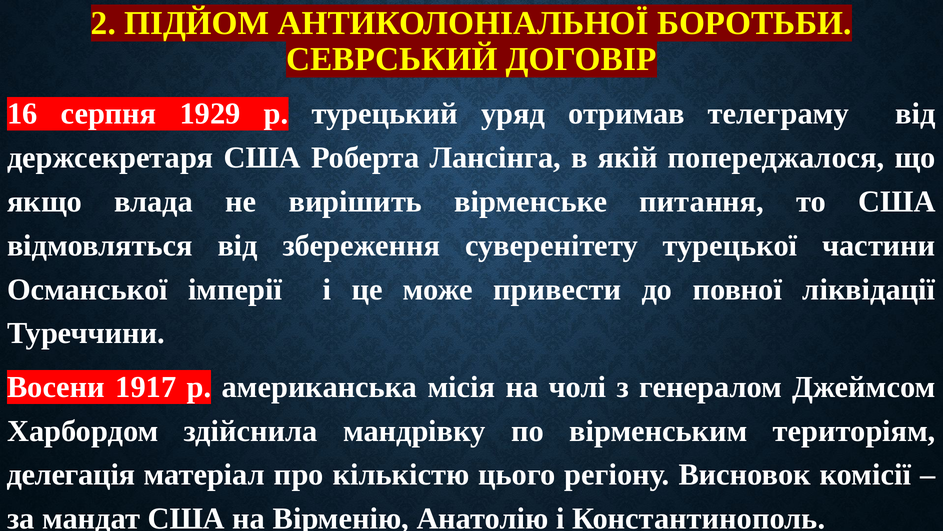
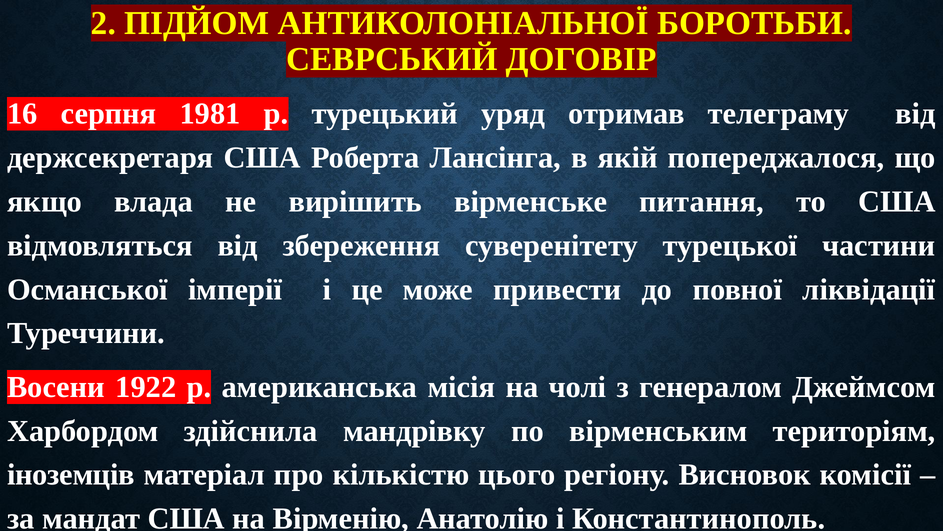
1929: 1929 -> 1981 (210, 114)
1917: 1917 -> 1922 (146, 387)
делегація: делегація -> іноземців (71, 474)
